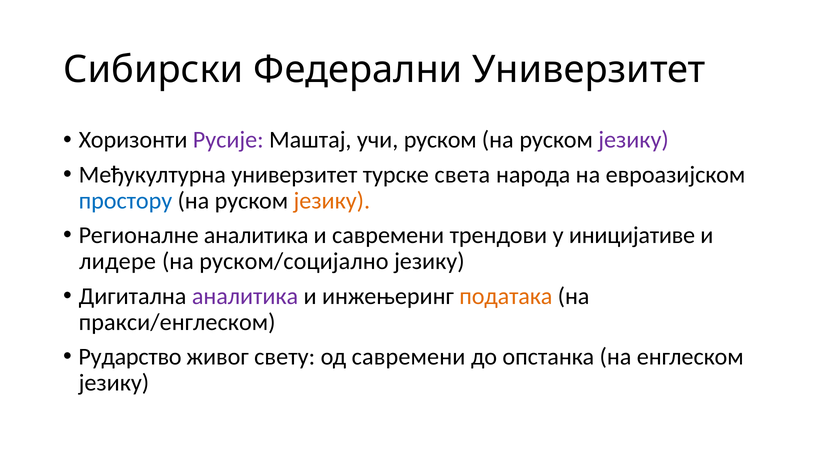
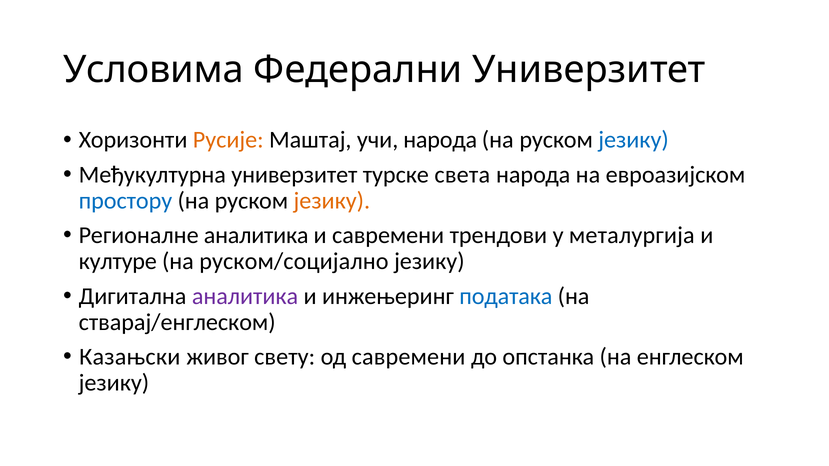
Сибирски: Сибирски -> Условима (154, 70)
Русије colour: purple -> orange (228, 140)
учи руском: руском -> народа (440, 140)
језику colour: purple -> blue (634, 140)
иницијативе: иницијативе -> металургија (632, 236)
лидере: лидере -> културе (118, 262)
података colour: orange -> blue (506, 296)
пракси/енглеском: пракси/енглеском -> стварај/енглеском (177, 322)
Рударство: Рударство -> Казањски (130, 357)
